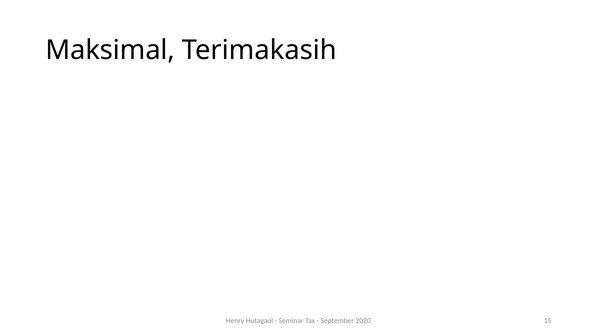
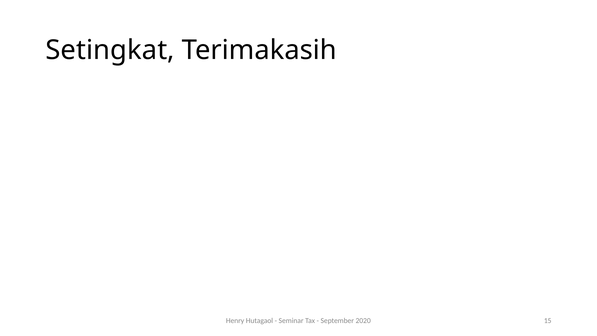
Maksimal: Maksimal -> Setingkat (110, 50)
